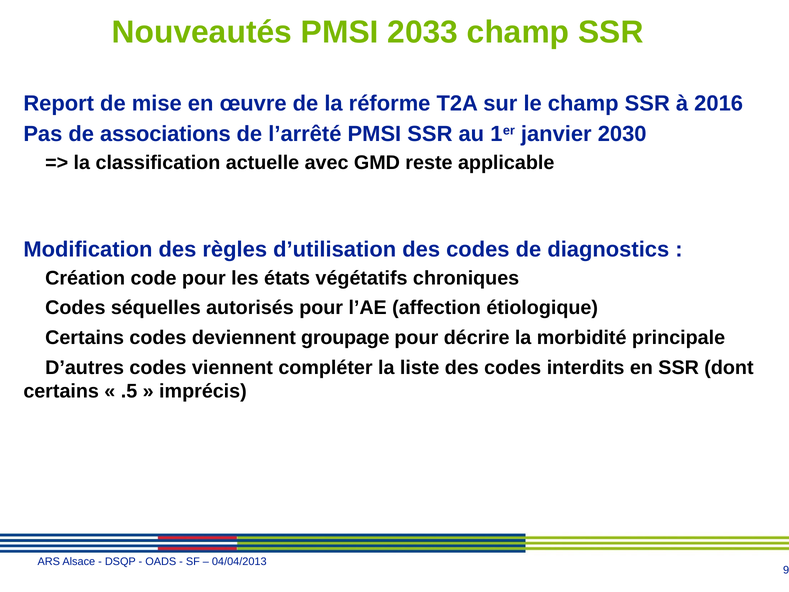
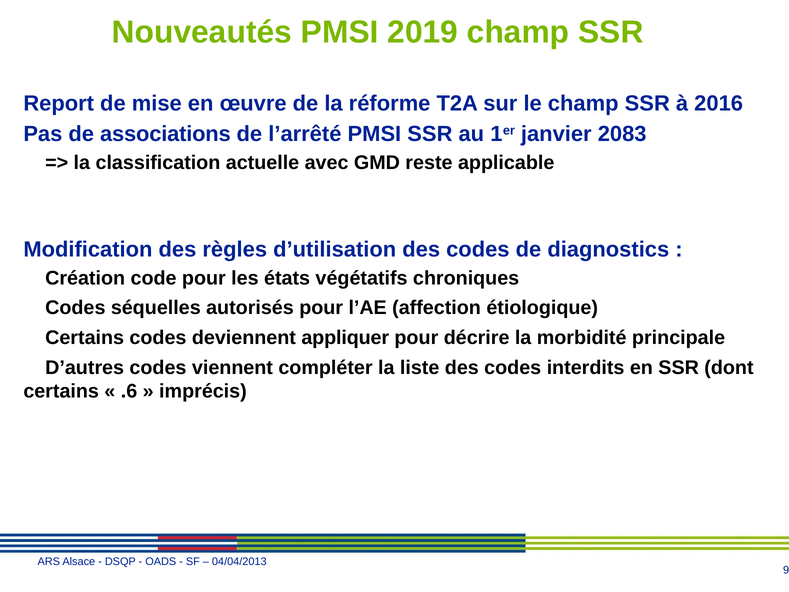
2033: 2033 -> 2019 (423, 32)
2030: 2030 -> 2083 (622, 134)
groupage: groupage -> appliquer (345, 338)
.5: .5 -> .6 (129, 391)
